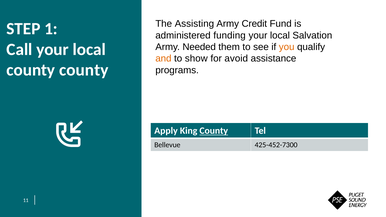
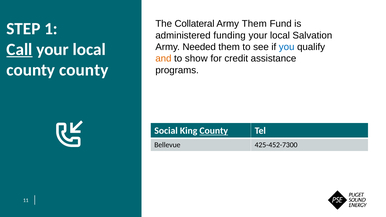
Assisting: Assisting -> Collateral (195, 24)
Army Credit: Credit -> Them (254, 24)
Call underline: none -> present (19, 49)
you colour: orange -> blue (287, 47)
avoid: avoid -> credit (236, 59)
Apply: Apply -> Social (166, 131)
